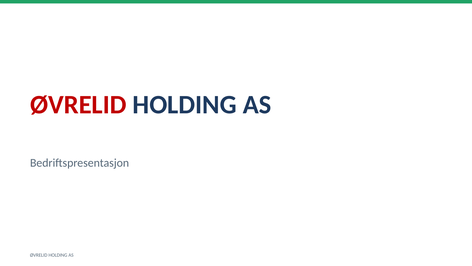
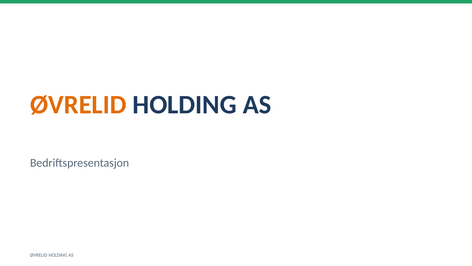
ØVRELID colour: red -> orange (78, 105)
